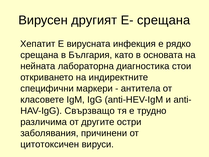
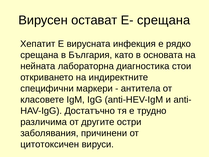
другият: другият -> остават (94, 20)
Свързващо: Свързващо -> Достатъчно (90, 111)
